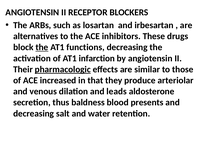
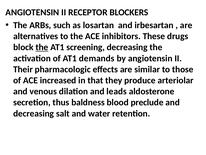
functions: functions -> screening (86, 47)
infarction: infarction -> demands (97, 58)
pharmacologic underline: present -> none (63, 69)
presents: presents -> preclude (147, 102)
